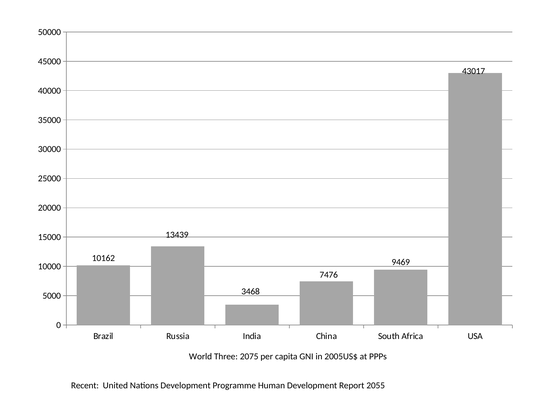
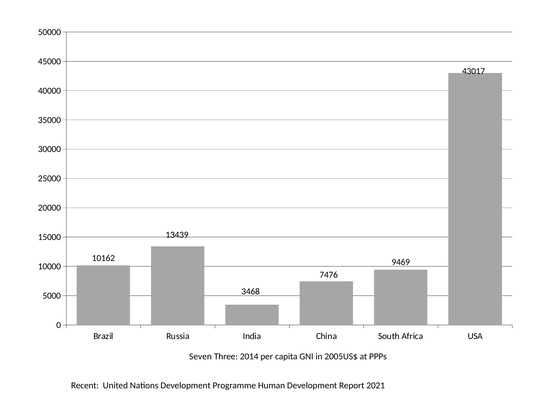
World: World -> Seven (200, 357)
2075: 2075 -> 2014 (249, 357)
2055: 2055 -> 2021 (376, 386)
